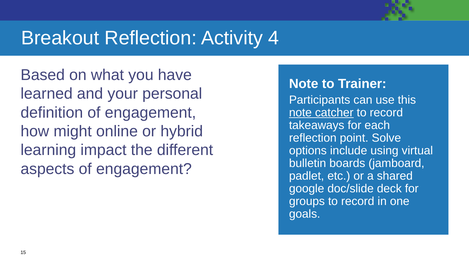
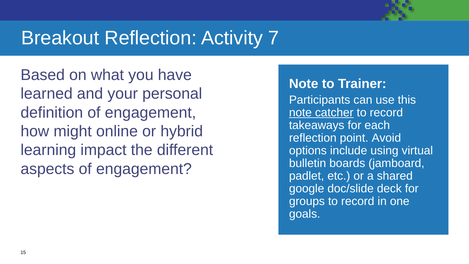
4: 4 -> 7 (274, 38)
Solve: Solve -> Avoid (386, 138)
